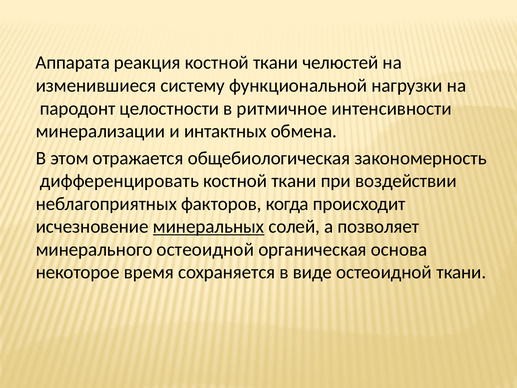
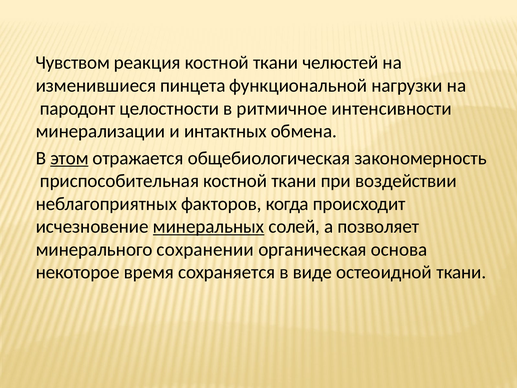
Аппарата: Аппарата -> Чувством (73, 63)
систему: систему -> пинцета (193, 85)
этом underline: none -> present (69, 158)
дифференцировать: дифференцировать -> приспособительная (119, 181)
минерального остеоидной: остеоидной -> сохранении (205, 249)
